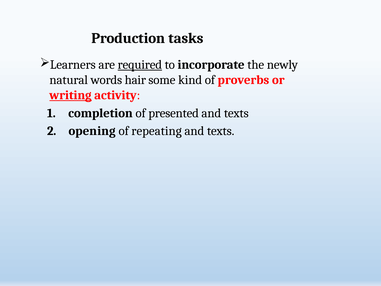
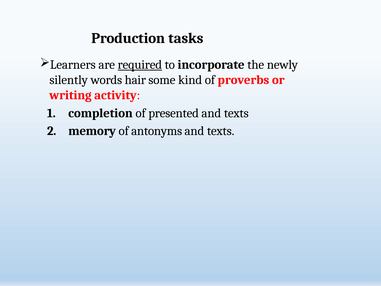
natural: natural -> silently (69, 80)
writing underline: present -> none (71, 95)
opening: opening -> memory (92, 131)
repeating: repeating -> antonyms (157, 131)
